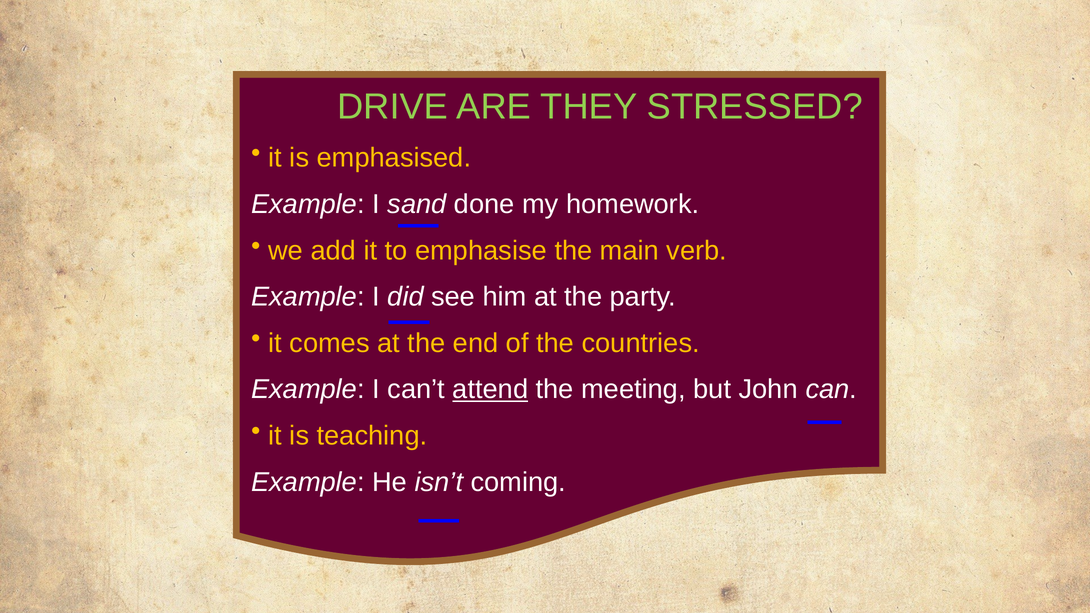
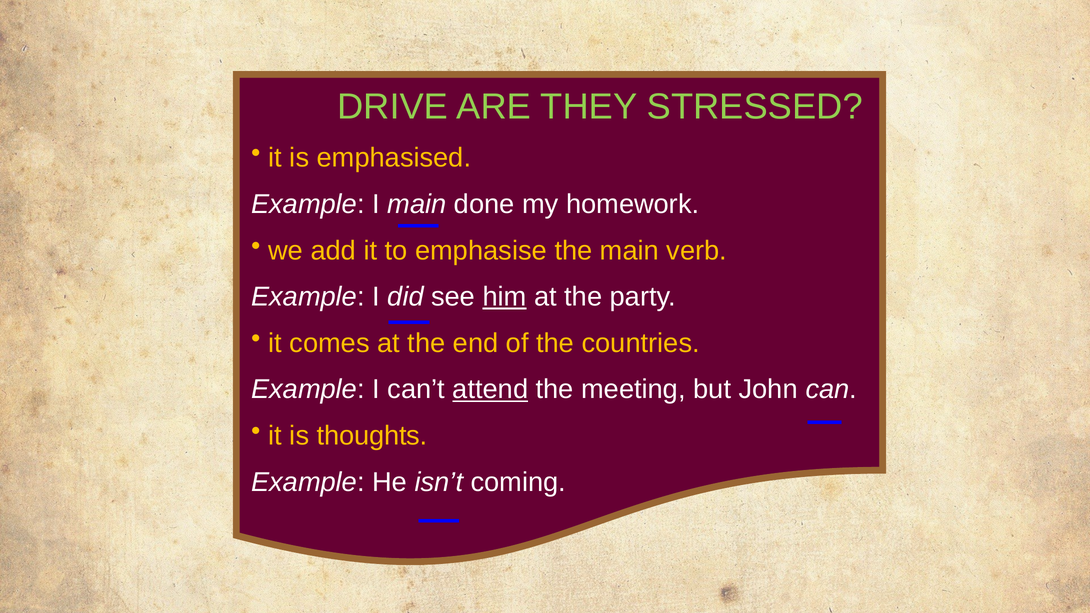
I sand: sand -> main (417, 204)
him underline: none -> present (505, 297)
teaching: teaching -> thoughts (372, 436)
